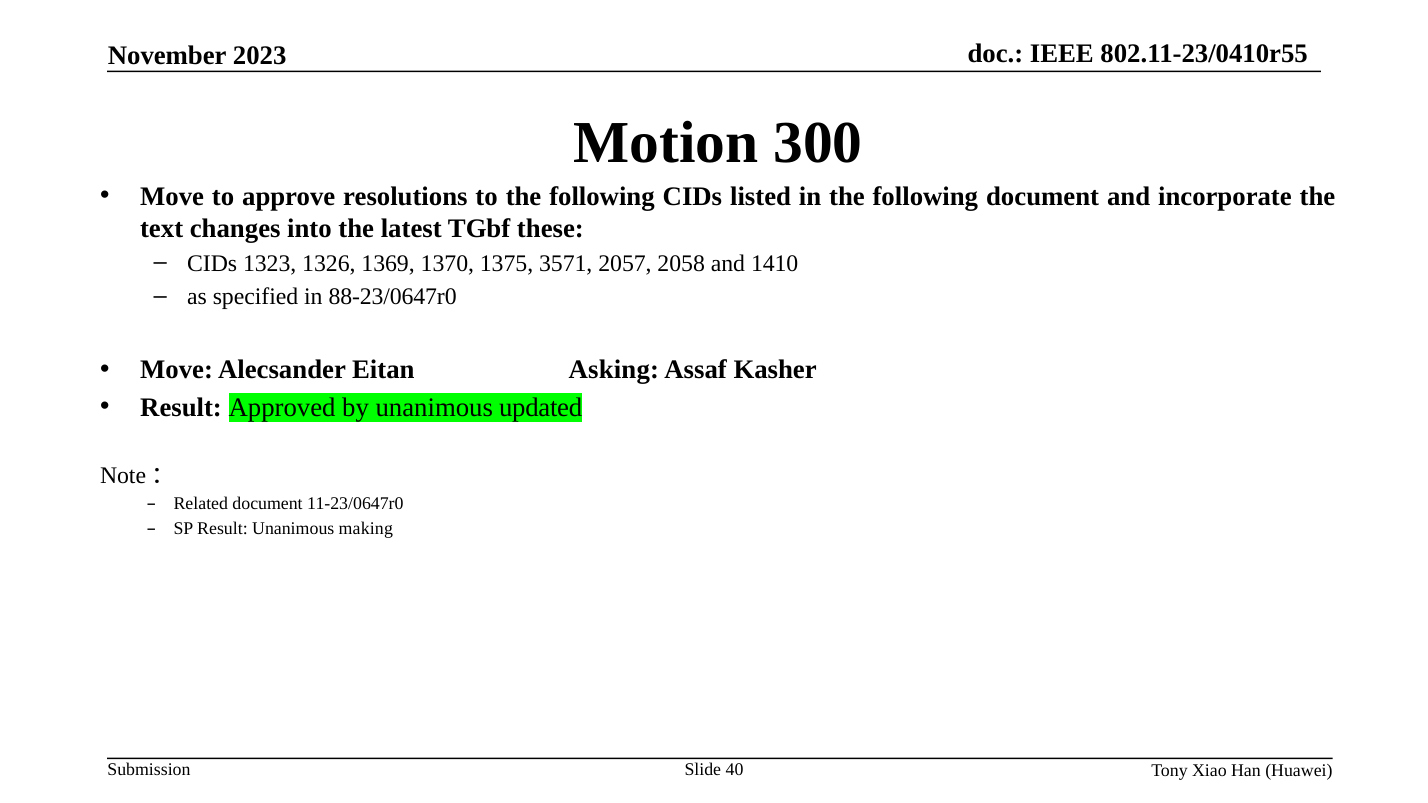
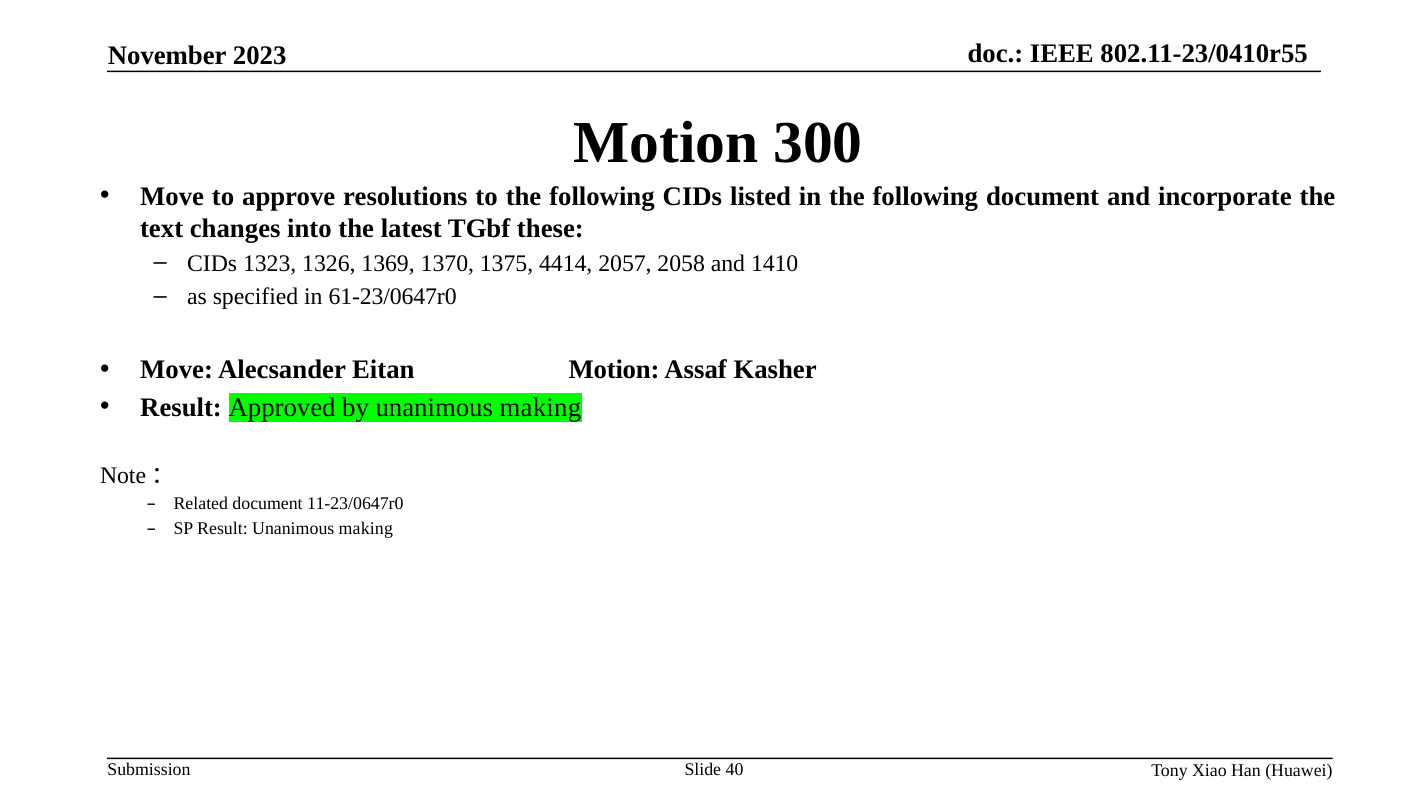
3571: 3571 -> 4414 (566, 263)
88-23/0647r0: 88-23/0647r0 -> 61-23/0647r0 (393, 297)
Eitan Asking: Asking -> Motion (614, 370)
by unanimous updated: updated -> making (540, 408)
